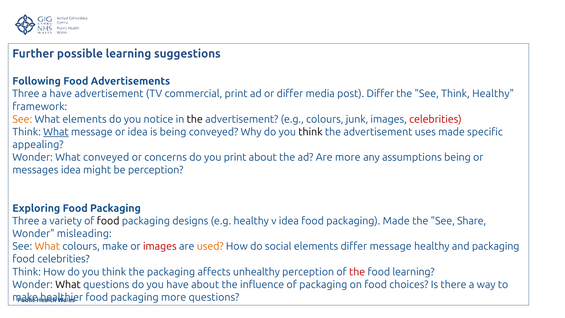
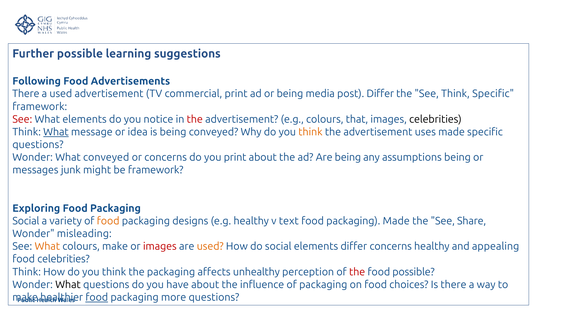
Three: Three -> There (26, 94)
a have: have -> used (61, 94)
or differ: differ -> being (290, 94)
Think Healthy: Healthy -> Specific (493, 94)
See colour: orange -> red (22, 119)
the colour: black -> red (195, 119)
junk: junk -> that (357, 119)
celebrities colour: red -> black (435, 119)
think colour: black -> orange (310, 132)
appealing: appealing -> questions (38, 145)
Are more: more -> being (348, 157)
messages idea: idea -> junk (71, 170)
be perception: perception -> framework (156, 170)
Three: Three -> Social (26, 221)
food colour: black -> orange (108, 221)
v idea: idea -> text (289, 221)
differ message: message -> concerns (391, 246)
and packaging: packaging -> appealing (496, 246)
food learning: learning -> possible (414, 272)
food underline: none -> present (97, 297)
